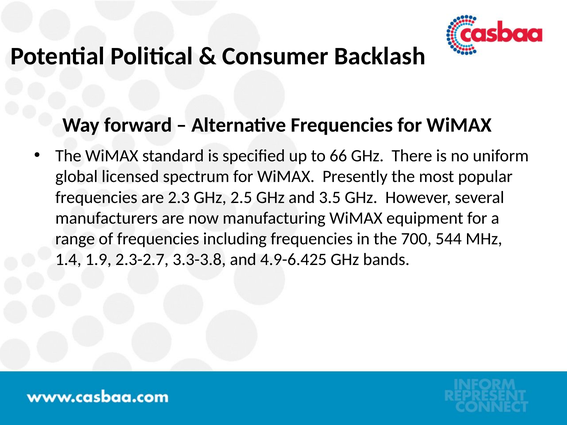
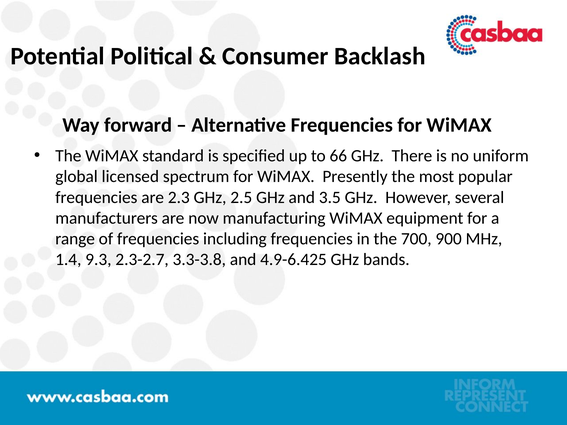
544: 544 -> 900 (449, 239)
1.9: 1.9 -> 9.3 (98, 260)
